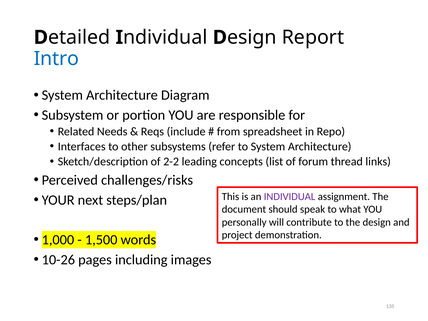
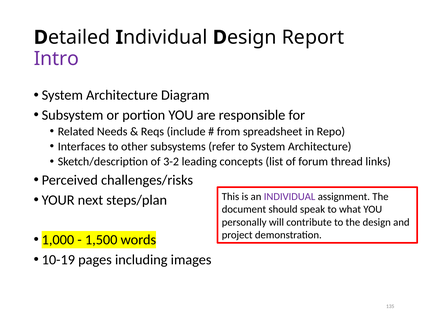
Intro colour: blue -> purple (56, 59)
2-2: 2-2 -> 3-2 (171, 162)
10-26: 10-26 -> 10-19 (58, 260)
